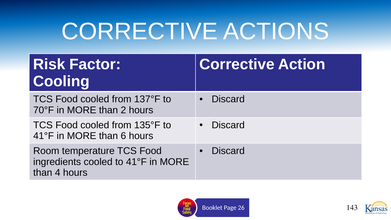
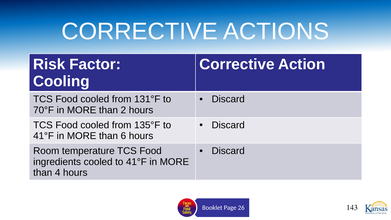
137°F: 137°F -> 131°F (147, 99)
